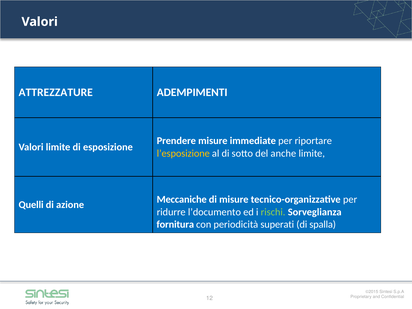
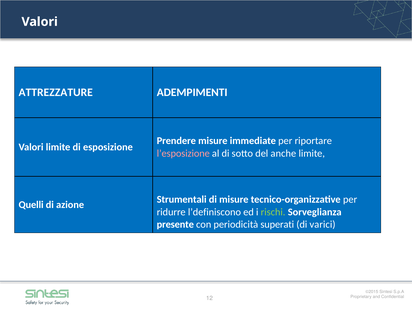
l’esposizione colour: yellow -> pink (183, 153)
Meccaniche: Meccaniche -> Strumentali (182, 199)
l’documento: l’documento -> l’definiscono (214, 212)
fornitura: fornitura -> presente (175, 225)
spalla: spalla -> varici (323, 225)
